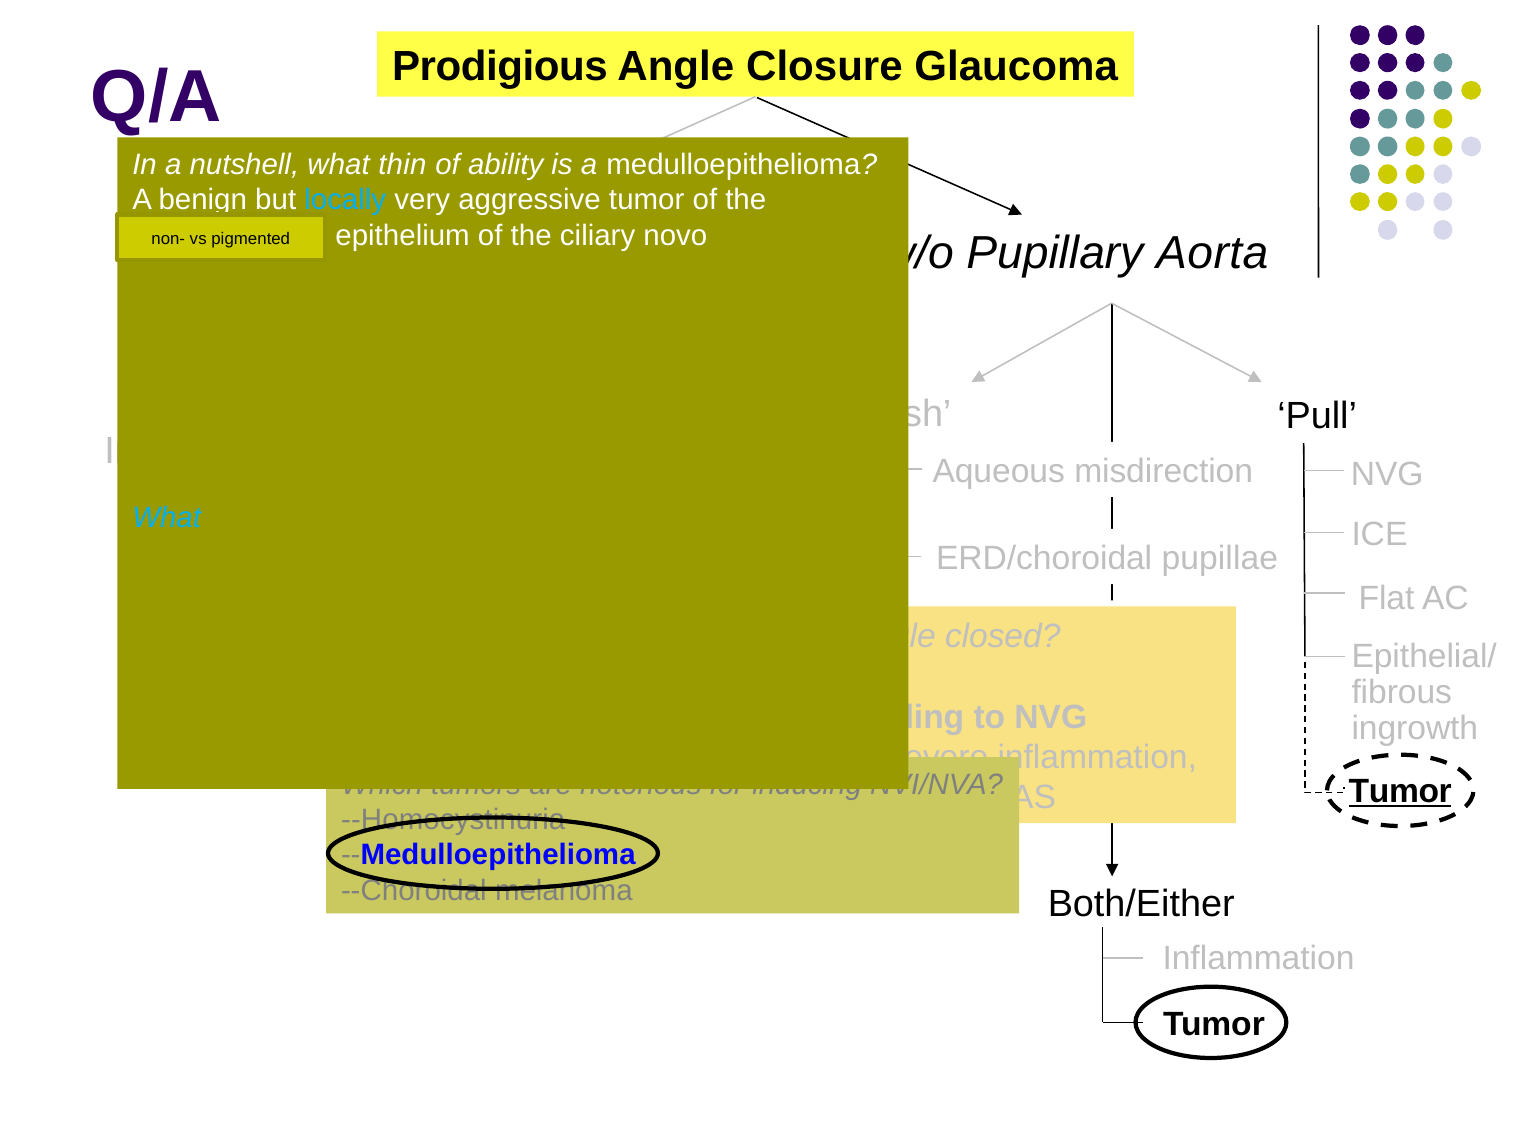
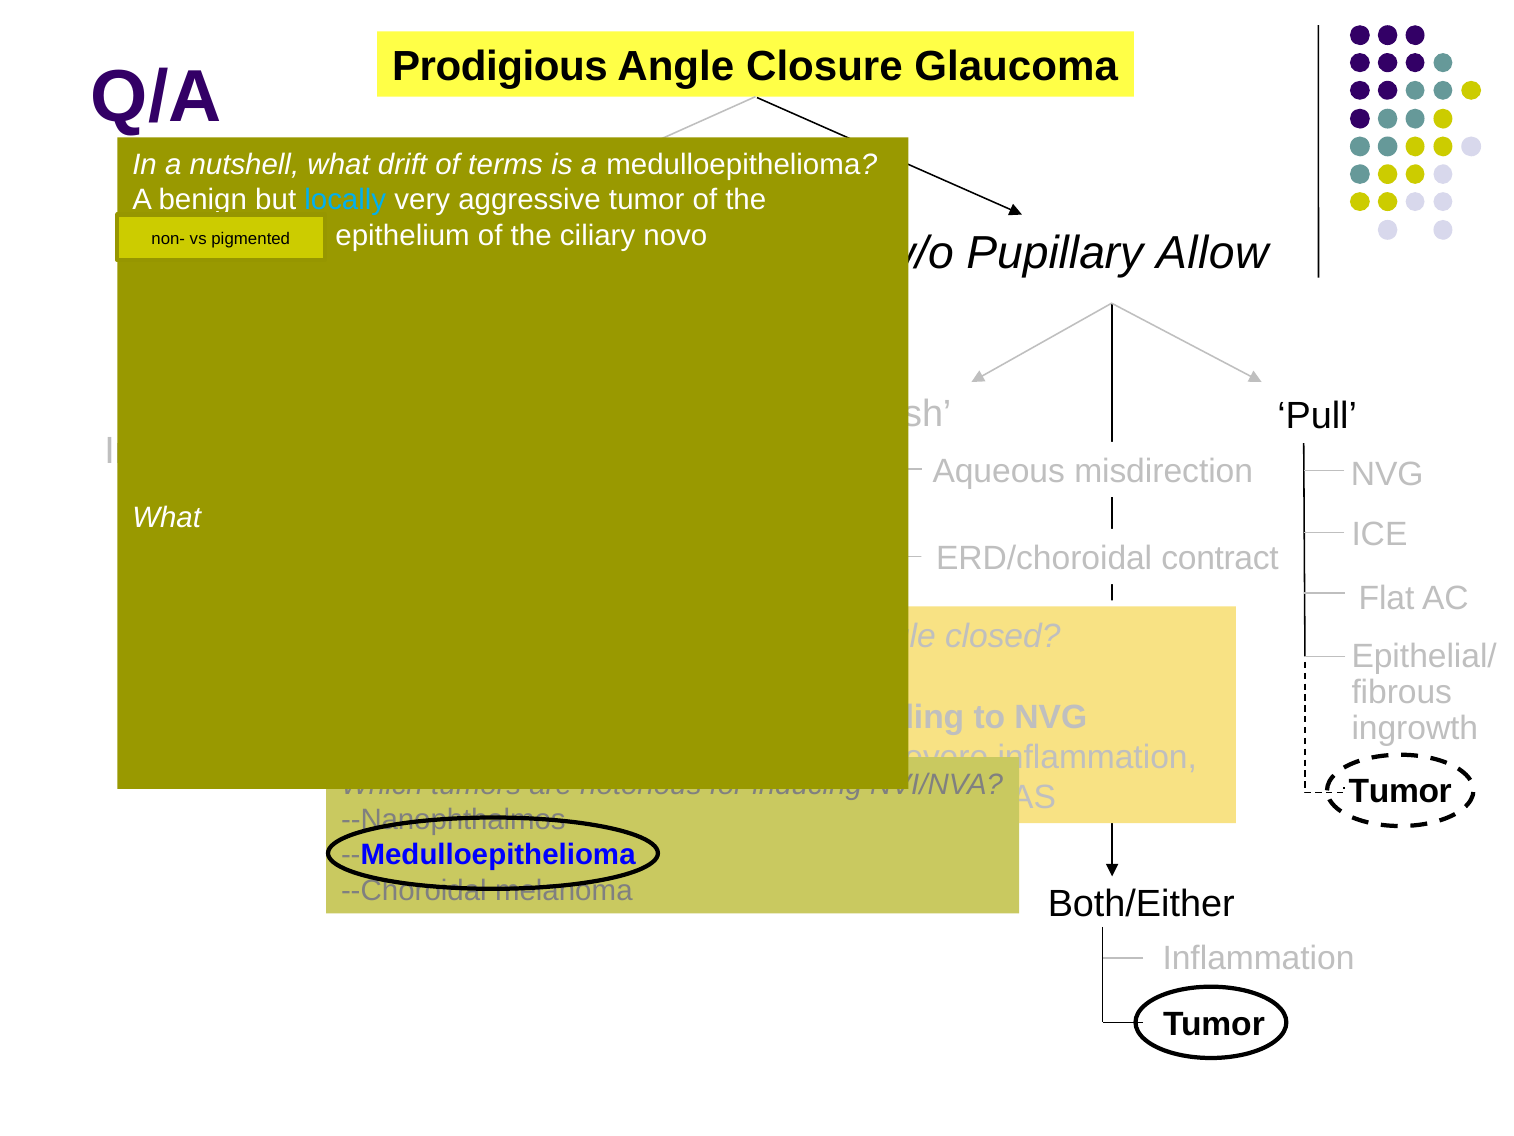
thin: thin -> drift (403, 165)
ability: ability -> terms (506, 165)
Aorta: Aorta -> Allow (1212, 253)
What colour: light blue -> white (167, 518)
pupillae: pupillae -> contract (1220, 559)
Tumor underline: present -> none (1400, 791)
--Homocystinuria: --Homocystinuria -> --Nanophthalmos (453, 819)
